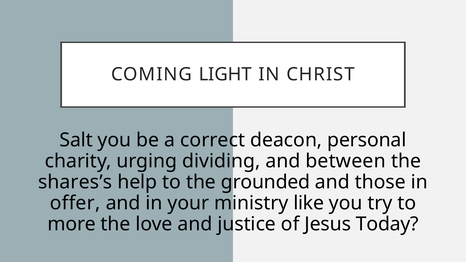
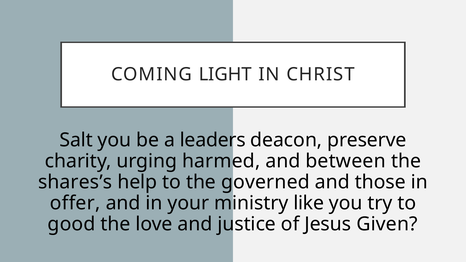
correct: correct -> leaders (213, 140)
personal: personal -> preserve (367, 140)
dividing: dividing -> harmed (221, 161)
grounded: grounded -> governed (265, 182)
more: more -> good (71, 224)
Today: Today -> Given (387, 224)
